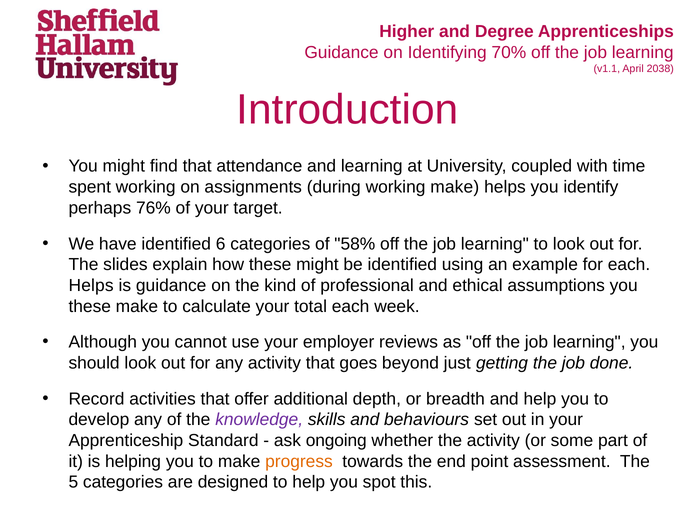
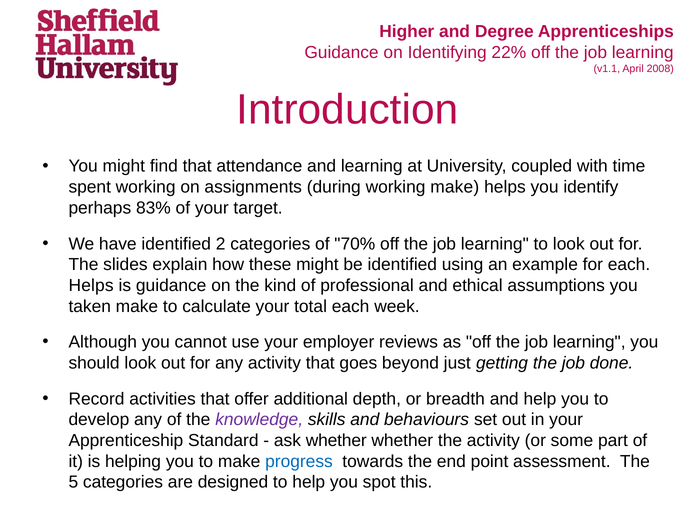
70%: 70% -> 22% (509, 52)
2038: 2038 -> 2008 (660, 69)
76%: 76% -> 83% (153, 208)
6: 6 -> 2 (221, 244)
58%: 58% -> 70% (355, 244)
these: these -> taken (90, 306)
ask ongoing: ongoing -> whether (336, 441)
progress colour: orange -> blue (299, 462)
